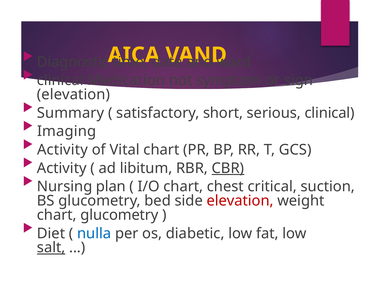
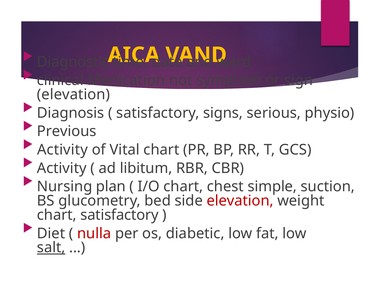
Summary: Summary -> Diagnosis (71, 113)
short: short -> signs (223, 113)
serious clinical: clinical -> physio (330, 113)
Imaging: Imaging -> Previous (67, 131)
CBR underline: present -> none (228, 168)
critical: critical -> simple (272, 186)
chart glucometry: glucometry -> satisfactory (119, 214)
nulla colour: blue -> red (94, 233)
